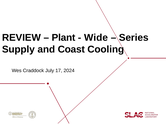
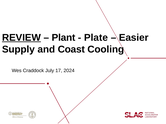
REVIEW underline: none -> present (21, 38)
Wide: Wide -> Plate (96, 38)
Series: Series -> Easier (134, 38)
